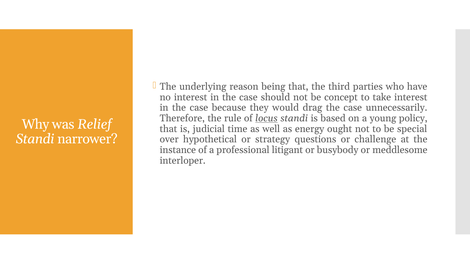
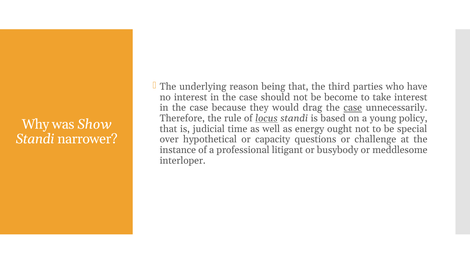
concept: concept -> become (341, 97)
case underline: none -> present (353, 108)
Relief: Relief -> Show (94, 125)
strategy: strategy -> capacity (273, 140)
